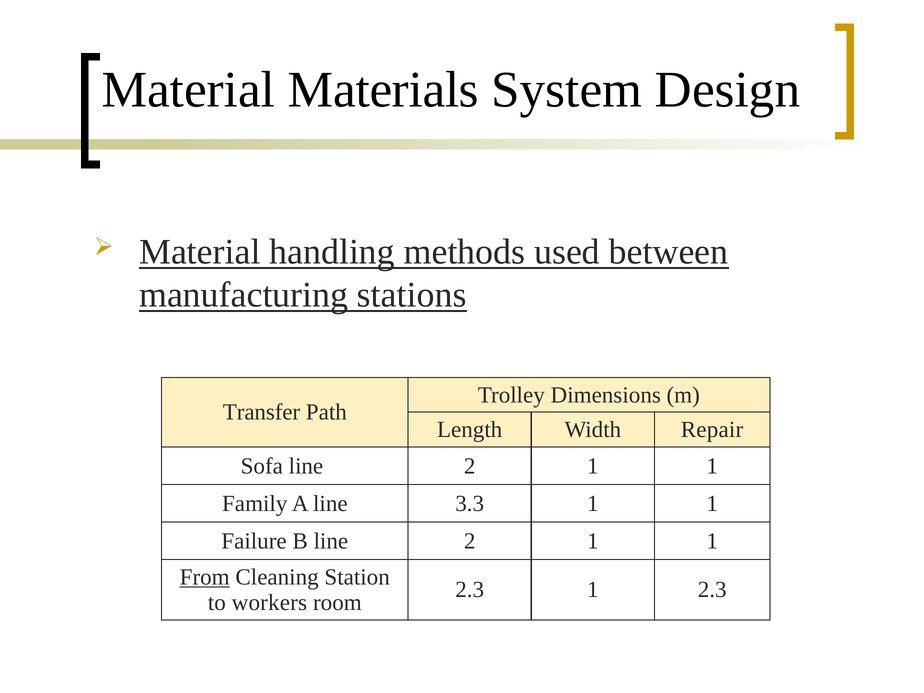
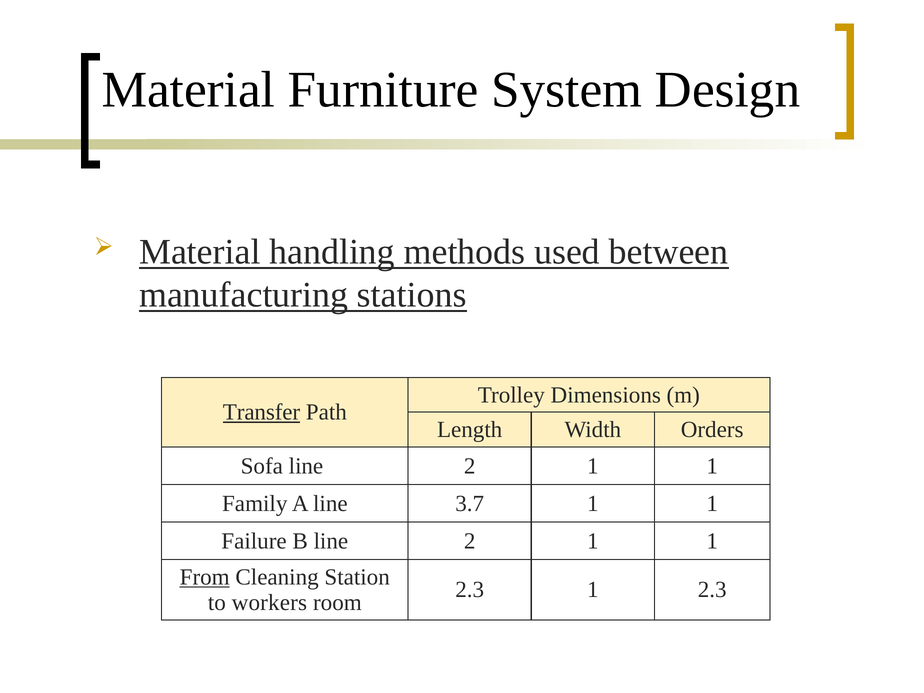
Materials: Materials -> Furniture (383, 90)
Transfer underline: none -> present (262, 412)
Repair: Repair -> Orders (712, 430)
3.3: 3.3 -> 3.7 (470, 503)
